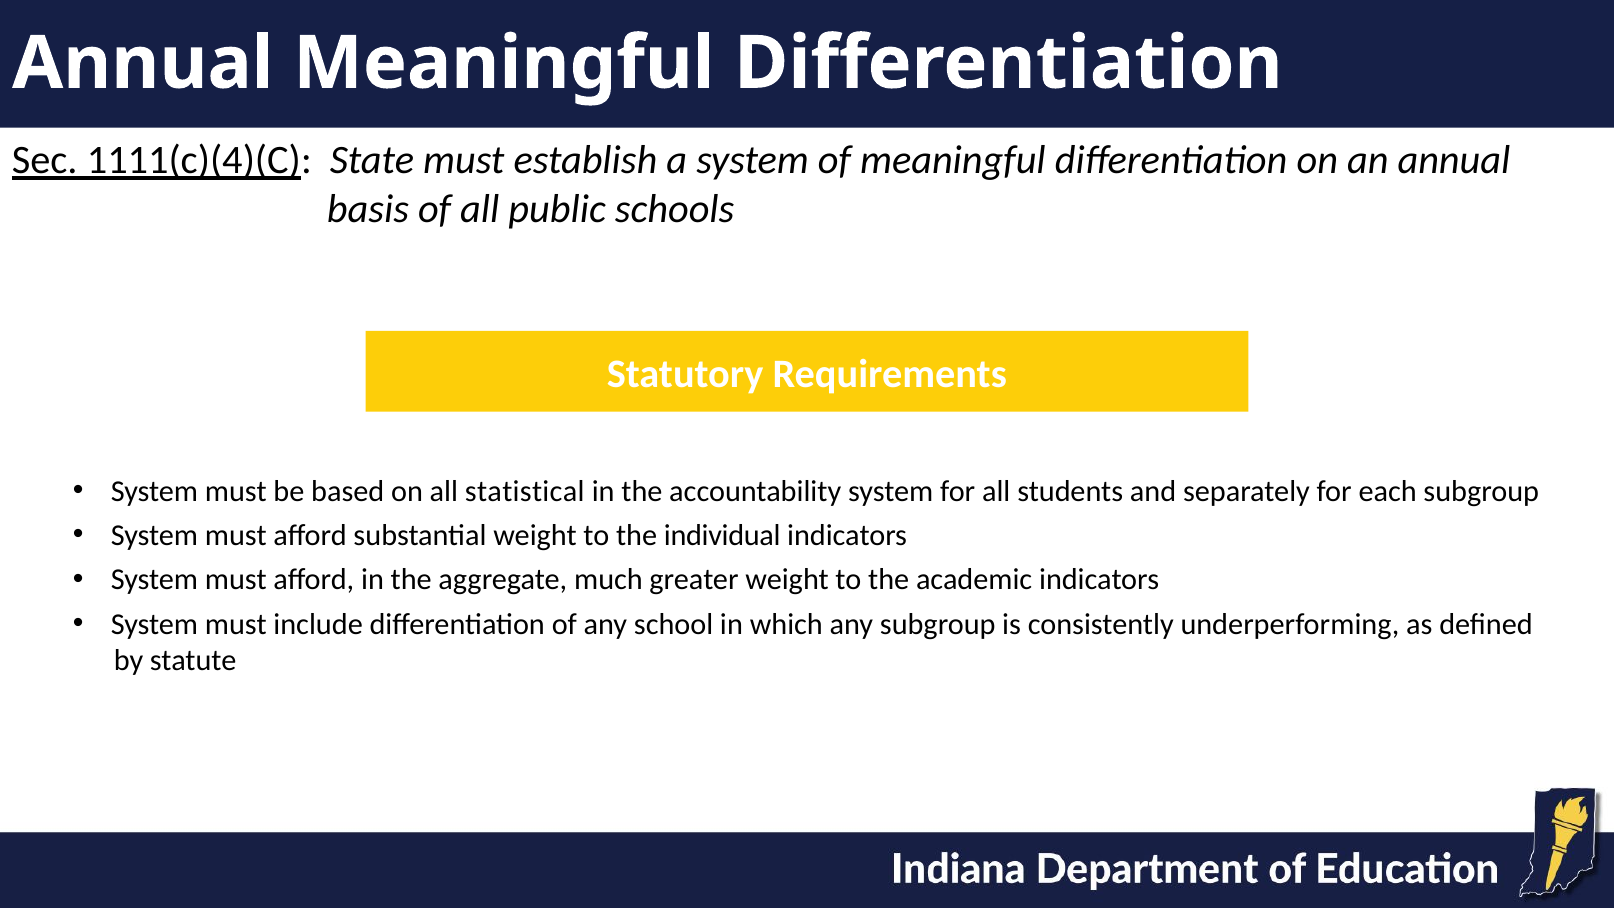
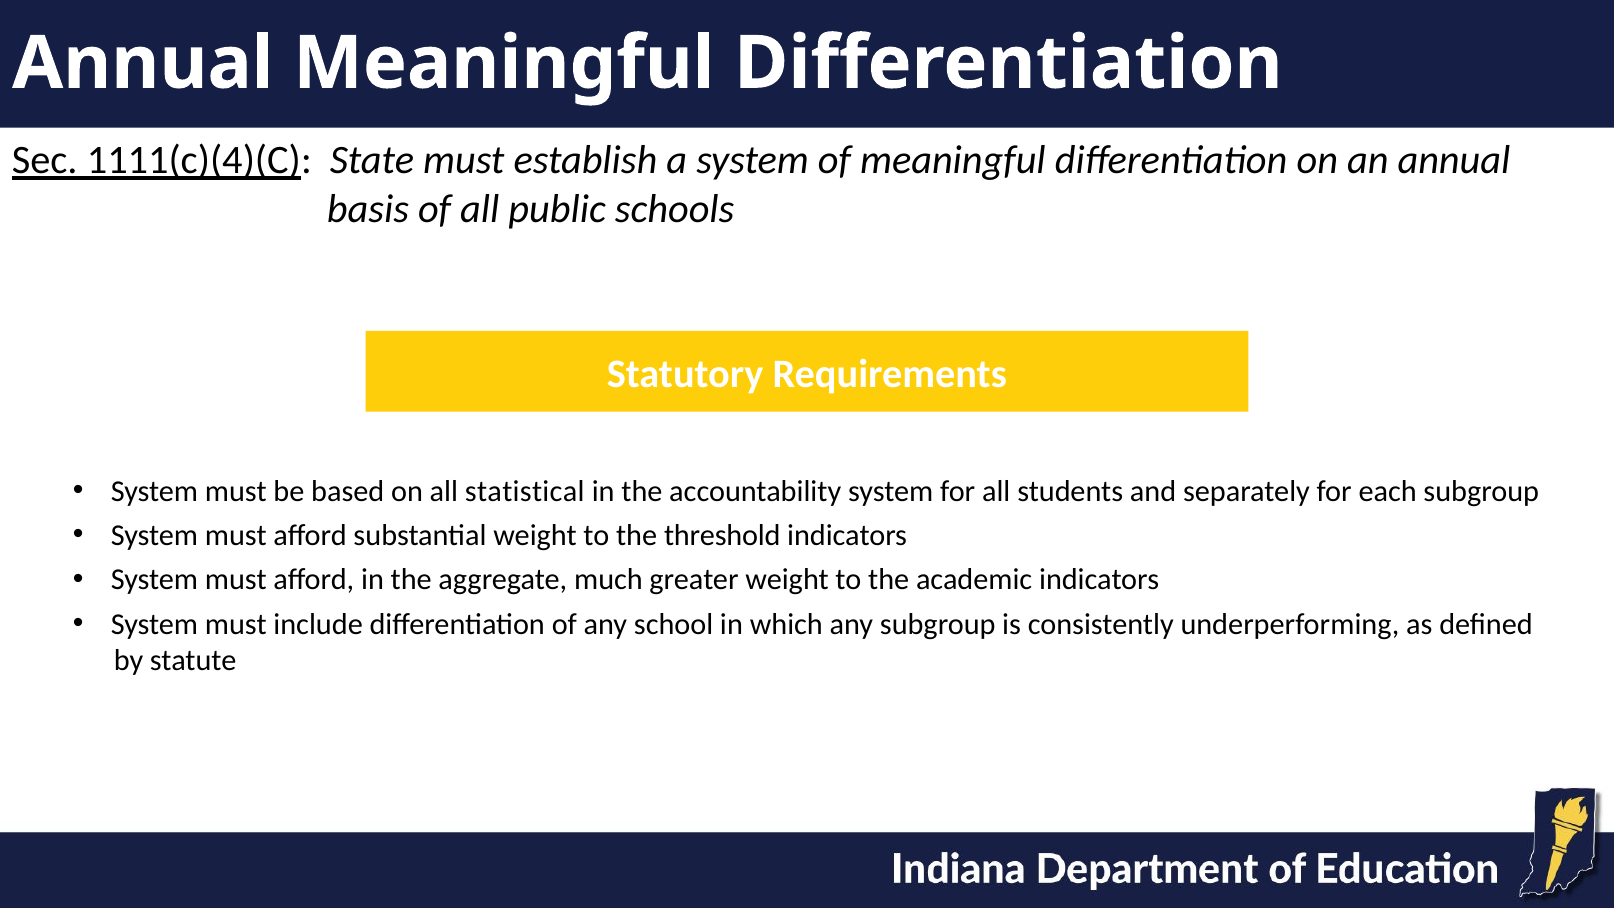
individual: individual -> threshold (722, 535)
